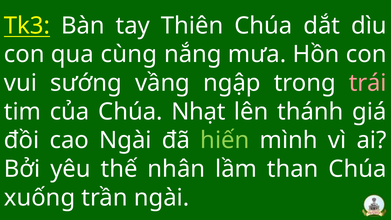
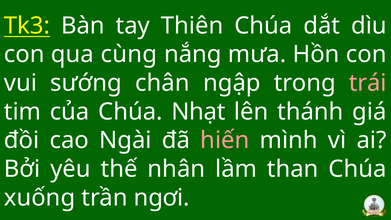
vầng: vầng -> chân (162, 83)
hiến colour: light green -> pink (225, 140)
trần ngài: ngài -> ngơi (162, 198)
